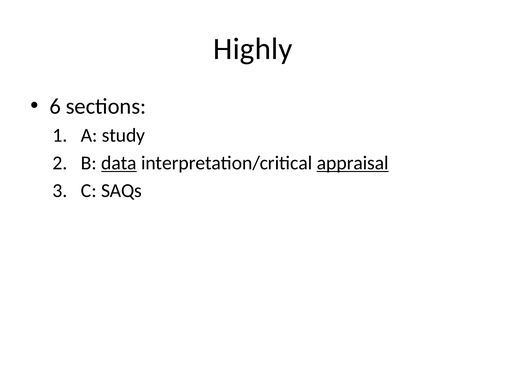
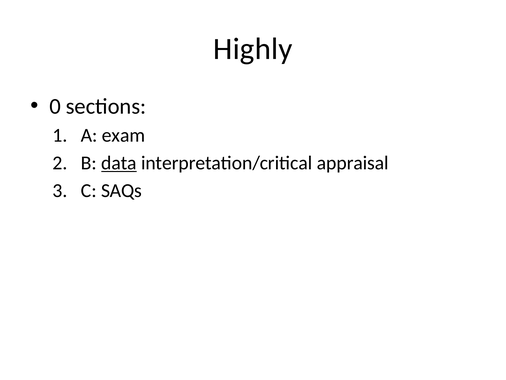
6: 6 -> 0 (55, 106)
study: study -> exam (124, 135)
appraisal underline: present -> none (353, 163)
